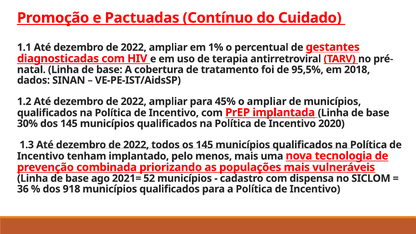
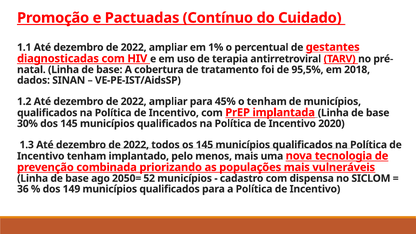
o ampliar: ampliar -> tenham (267, 101)
2021=: 2021= -> 2050= (127, 178)
918: 918 -> 149 (72, 189)
